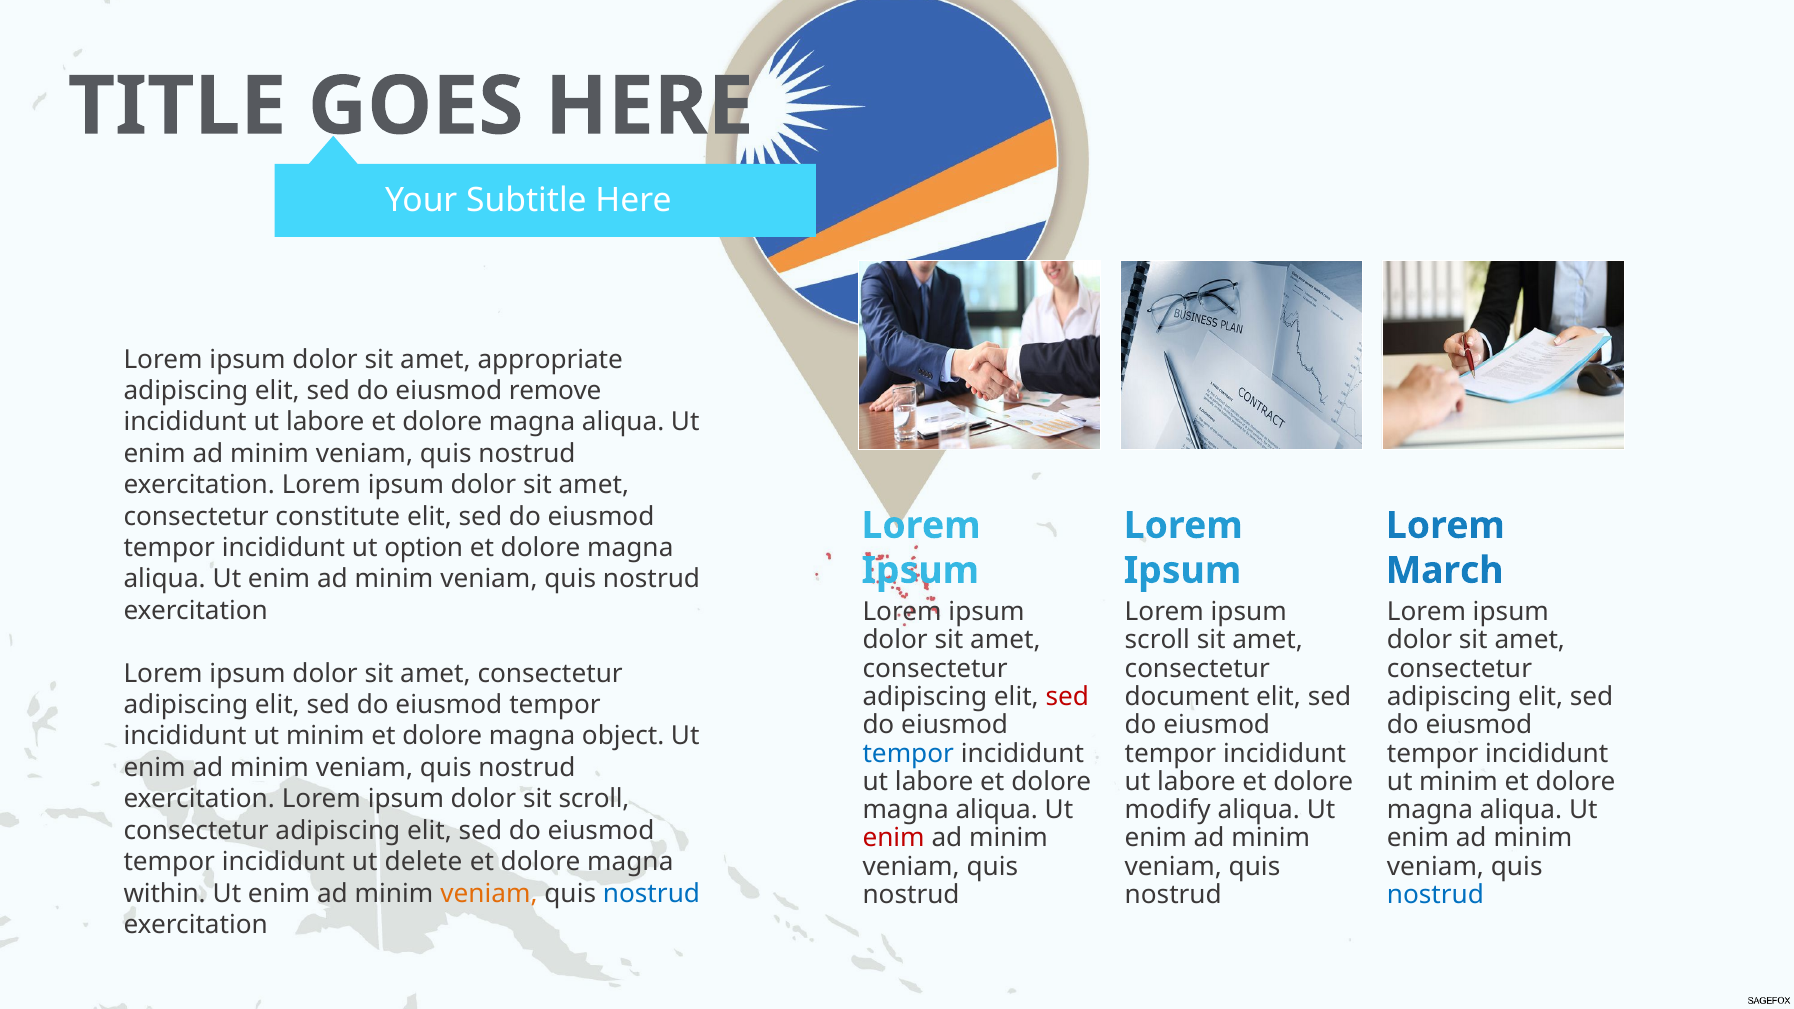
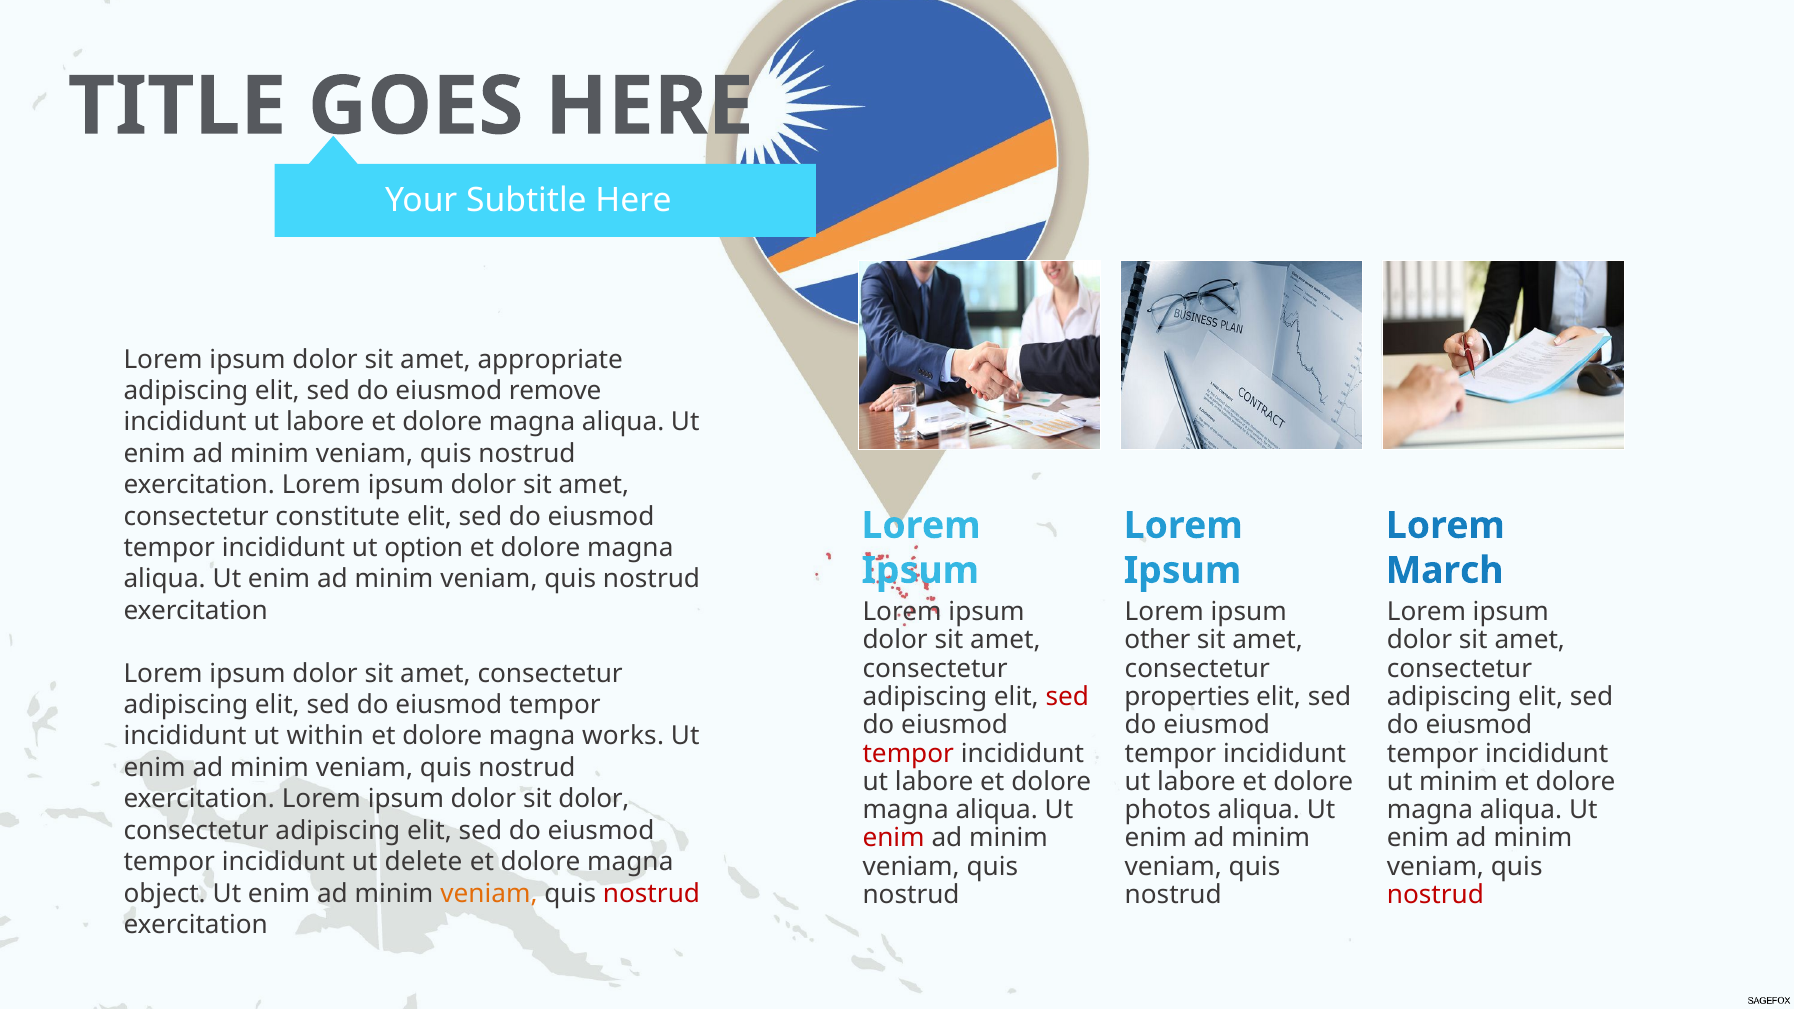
scroll: scroll -> other (1157, 640)
document: document -> properties (1187, 697)
minim: minim -> within (325, 736)
object: object -> works (623, 736)
tempor colour: blue -> red (908, 754)
sit scroll: scroll -> dolor (594, 799)
modify: modify -> photos (1168, 810)
within: within -> object (165, 893)
nostrud colour: blue -> red (651, 893)
nostrud colour: blue -> red (1435, 895)
